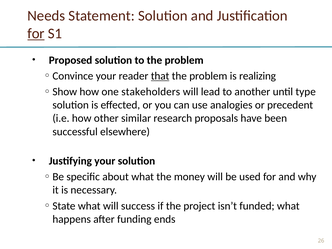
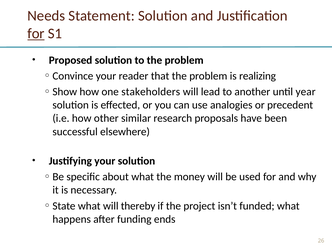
that underline: present -> none (160, 76)
type: type -> year (306, 92)
success: success -> thereby (138, 206)
